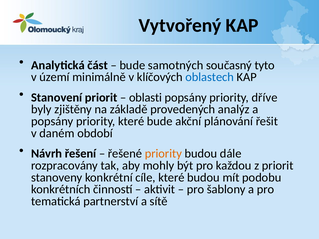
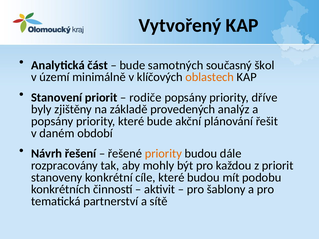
tyto: tyto -> škol (265, 65)
oblastech colour: blue -> orange (210, 77)
oblasti: oblasti -> rodiče (145, 98)
